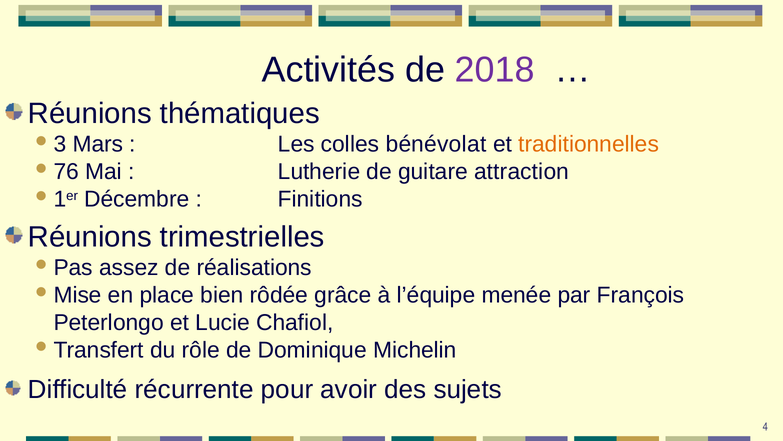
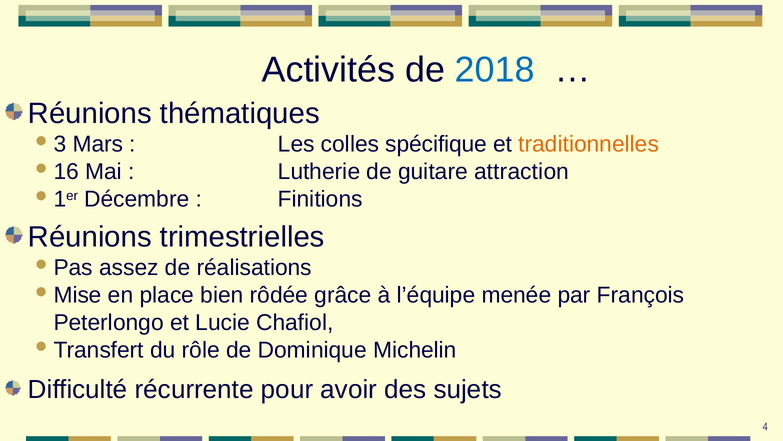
2018 colour: purple -> blue (495, 70)
bénévolat: bénévolat -> spécifique (436, 144)
76: 76 -> 16 (66, 172)
